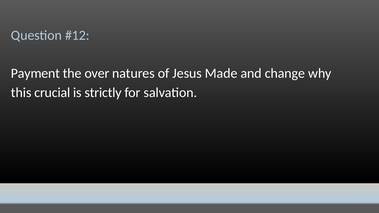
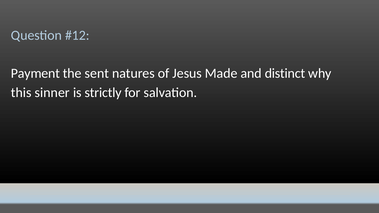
over: over -> sent (97, 73)
change: change -> distinct (285, 73)
crucial: crucial -> sinner (52, 93)
